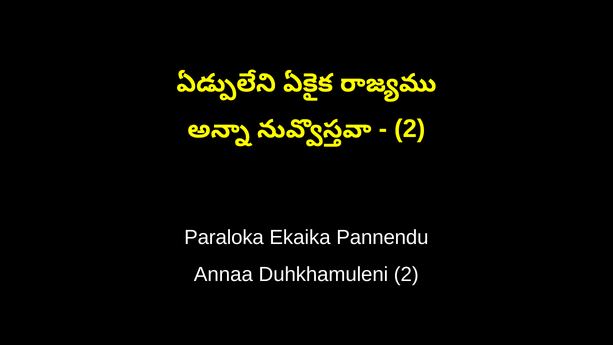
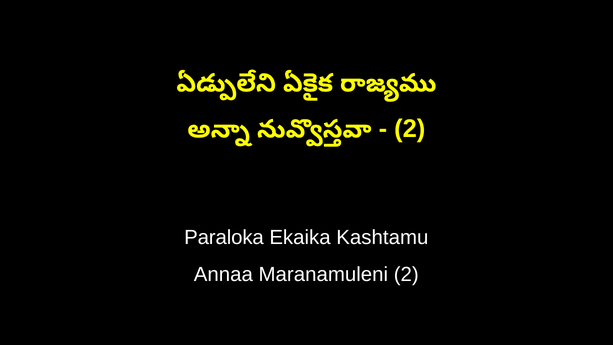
Pannendu: Pannendu -> Kashtamu (382, 237)
Duhkhamuleni: Duhkhamuleni -> Maranamuleni (323, 274)
